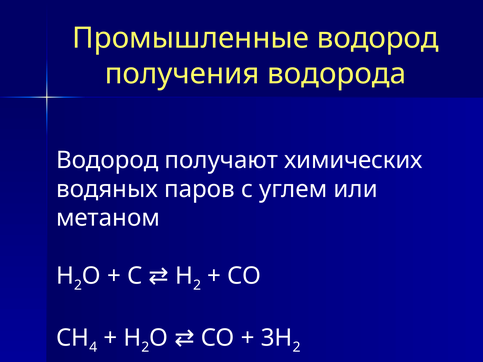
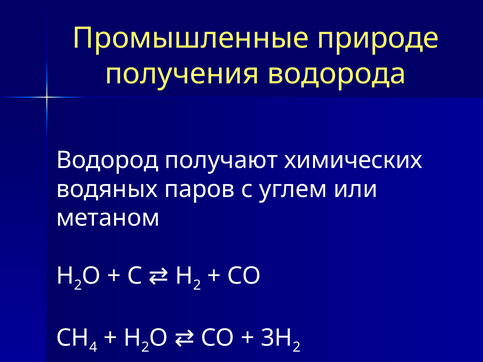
Промышленные водород: водород -> природе (378, 38)
